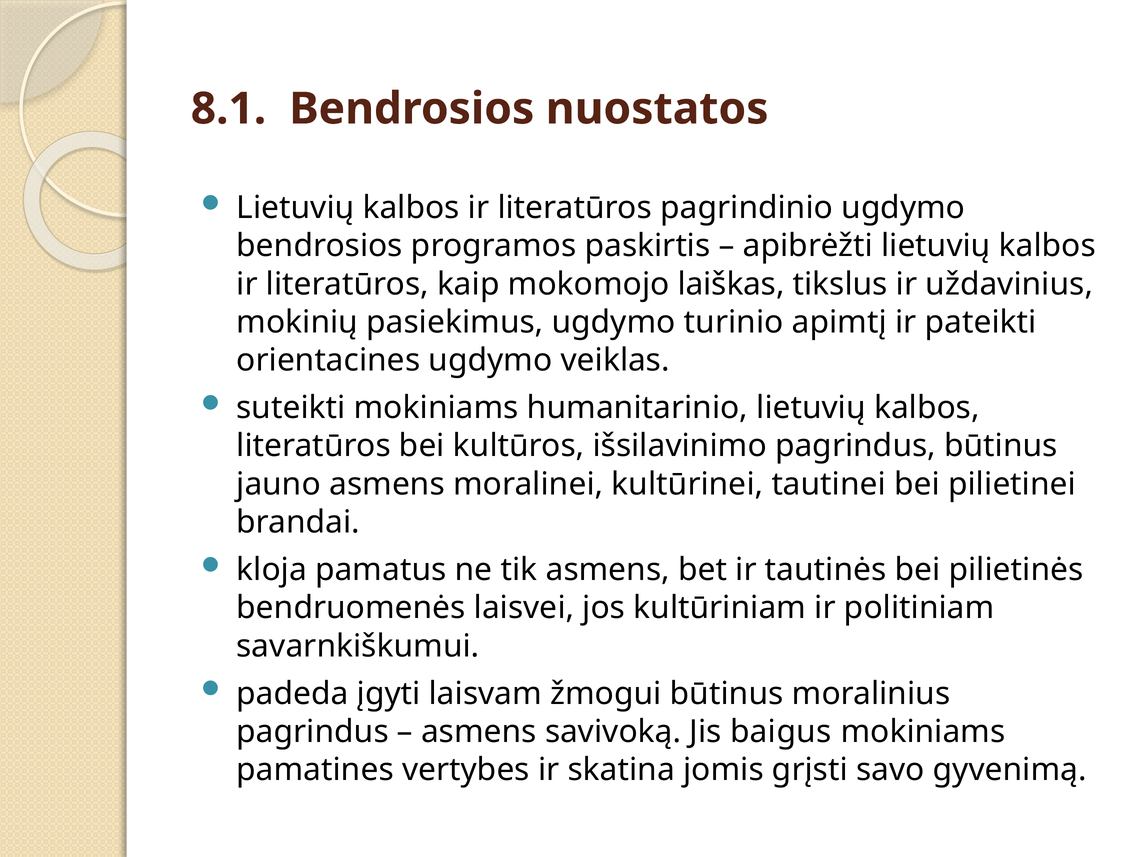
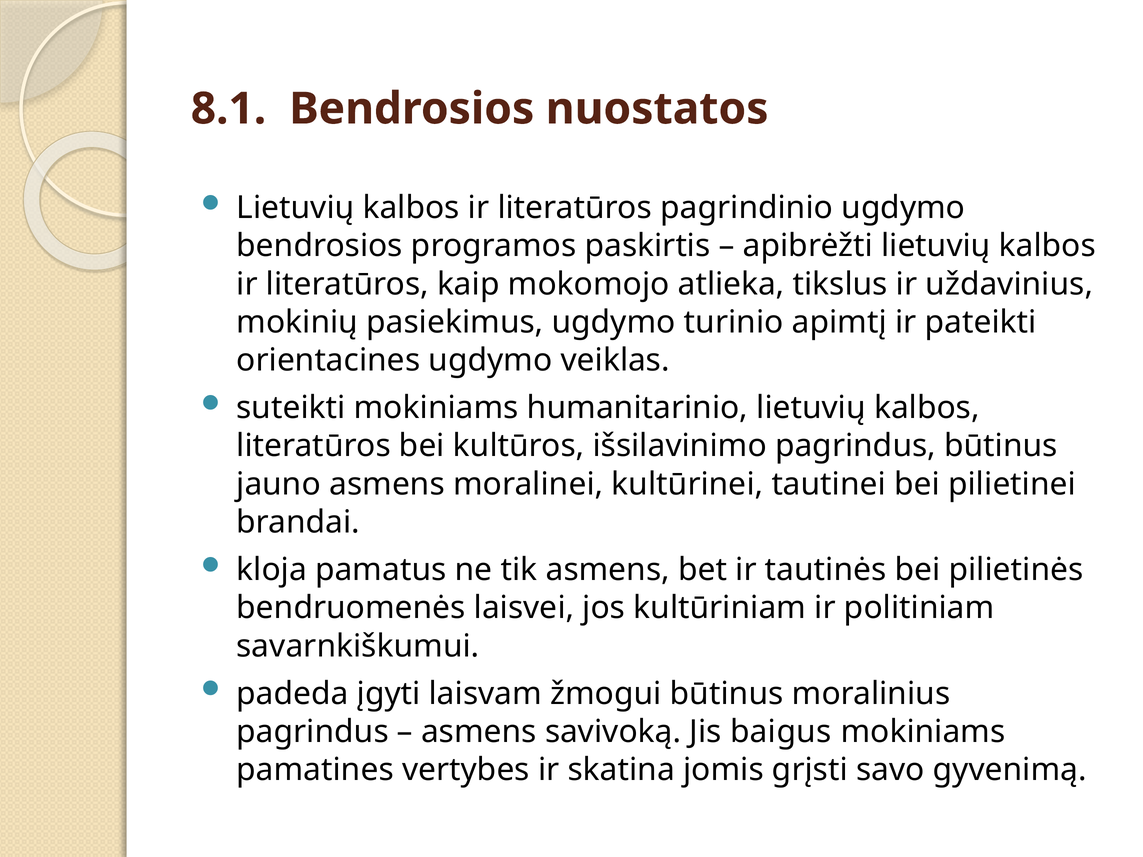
laiškas: laiškas -> atlieka (731, 284)
